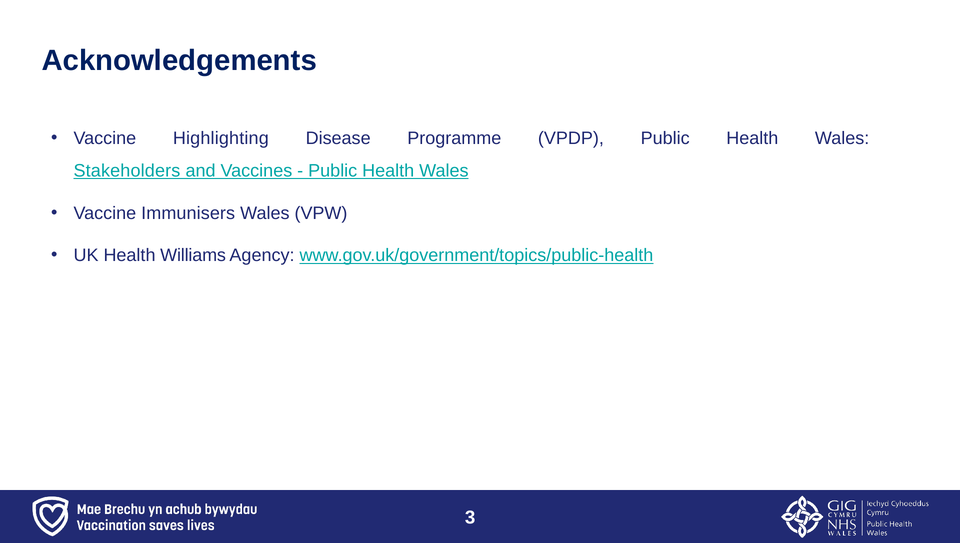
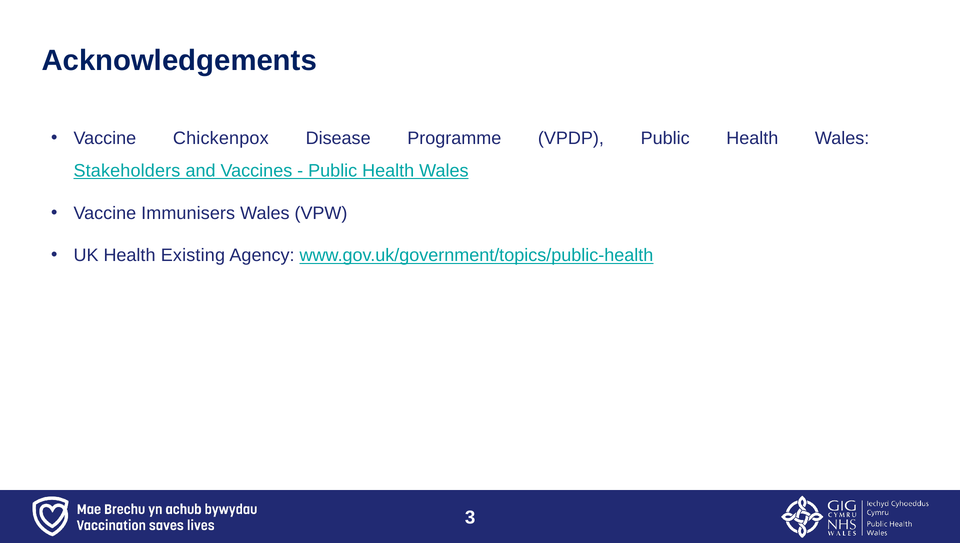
Highlighting: Highlighting -> Chickenpox (221, 138)
Williams: Williams -> Existing (193, 256)
